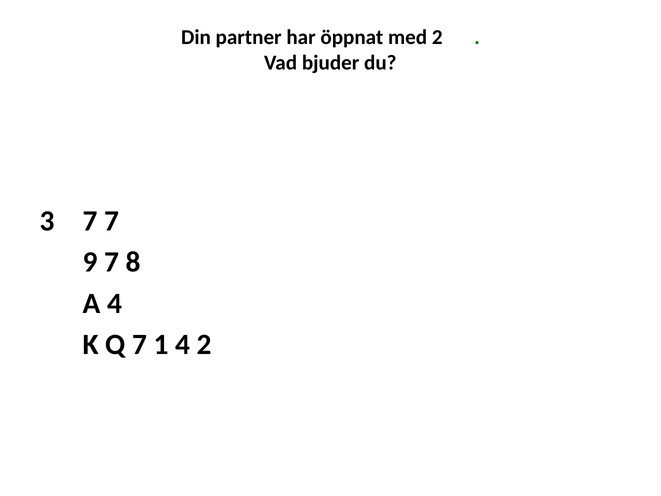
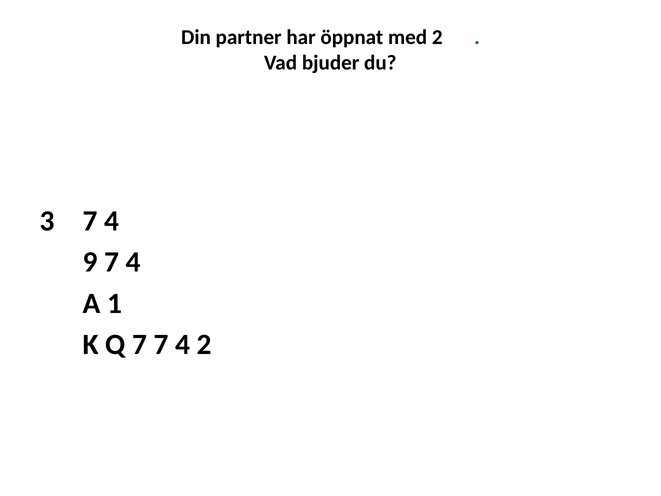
7: 7 -> 4 (112, 221)
8: 8 -> 4 (133, 262)
4: 4 -> 1 (115, 303)
7 1: 1 -> 7 (161, 344)
